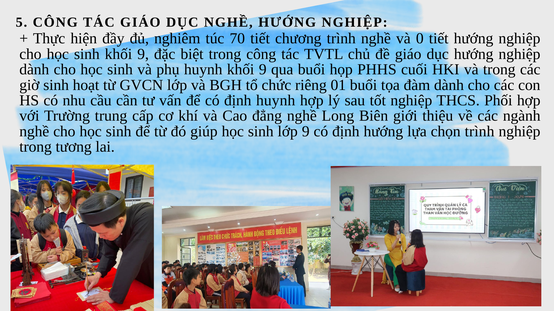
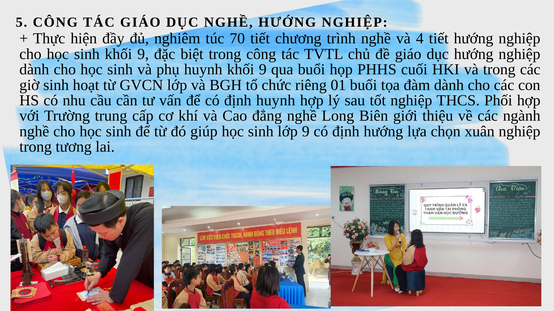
0: 0 -> 4 (420, 39)
chọn trình: trình -> xuân (480, 132)
